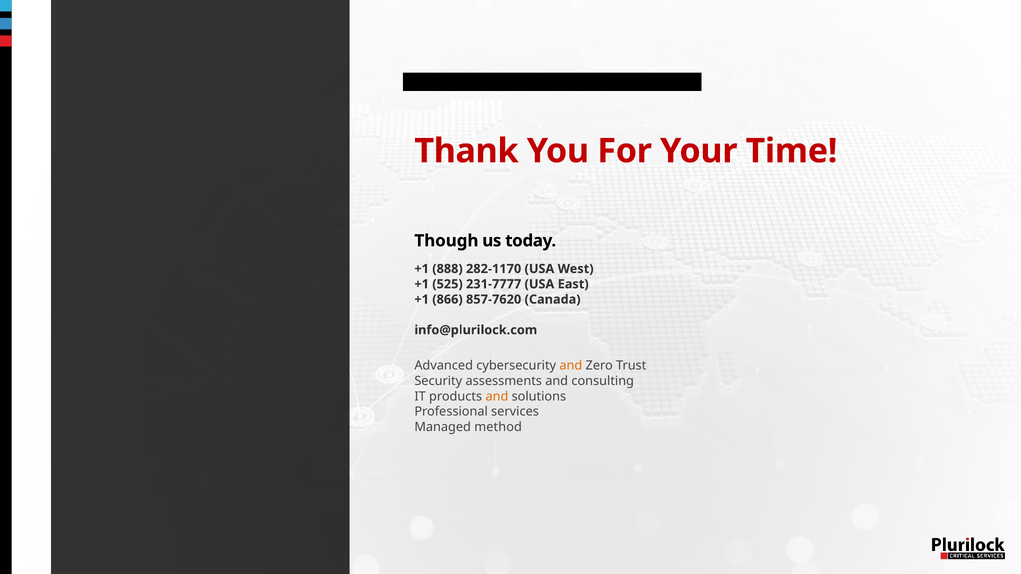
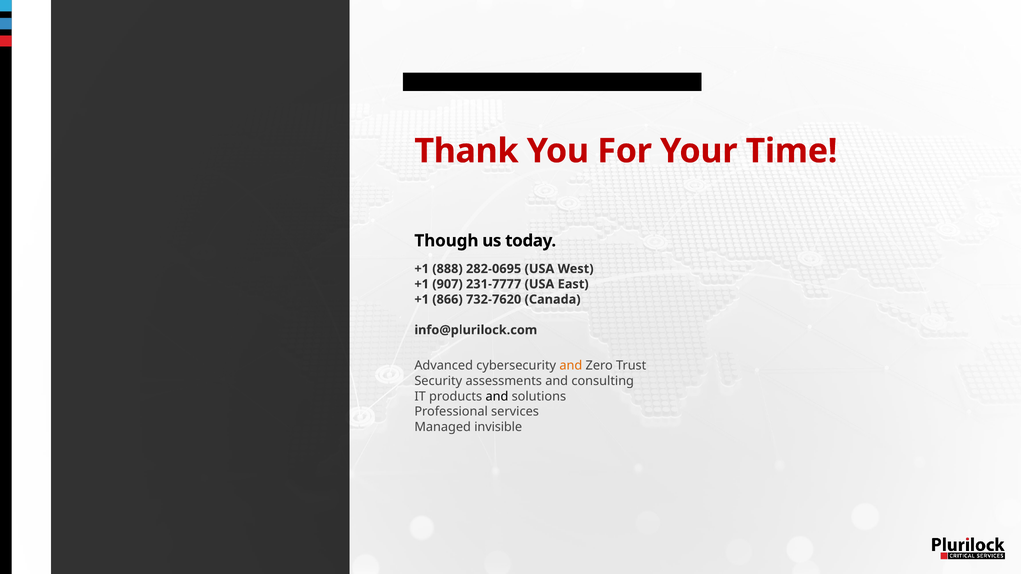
282-1170: 282-1170 -> 282-0695 (494, 269)
525: 525 -> 907 (448, 284)
857-7620: 857-7620 -> 732-7620 (494, 300)
and colour: orange -> black (497, 397)
method: method -> invisible (498, 427)
